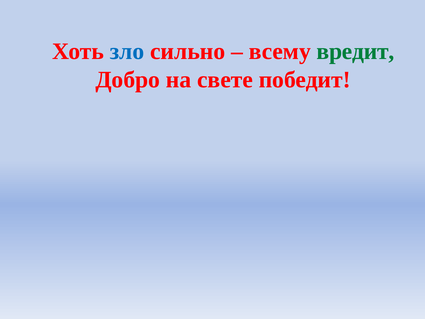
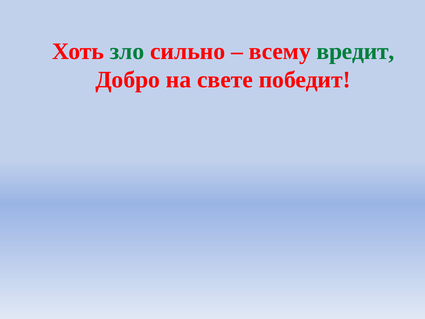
зло colour: blue -> green (127, 51)
